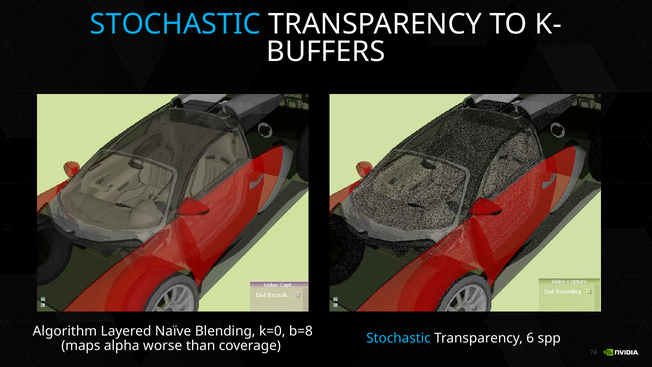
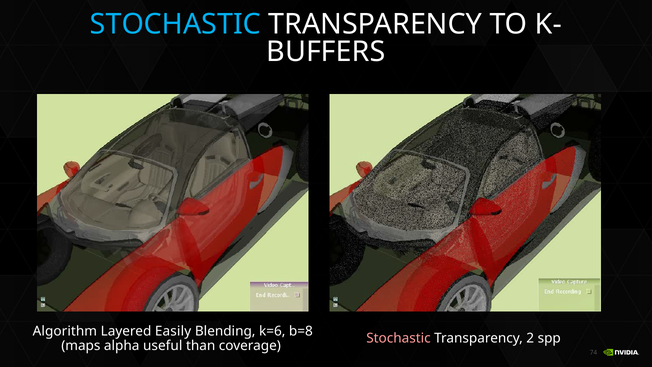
Naïve: Naïve -> Easily (173, 331)
k=0: k=0 -> k=6 (272, 331)
Stochastic colour: light blue -> pink (398, 338)
6: 6 -> 2 (530, 338)
worse: worse -> useful (163, 345)
